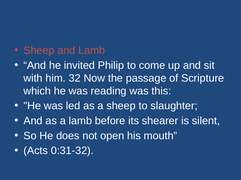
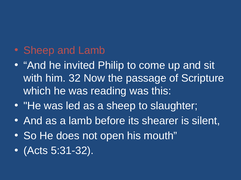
0:31-32: 0:31-32 -> 5:31-32 (72, 151)
